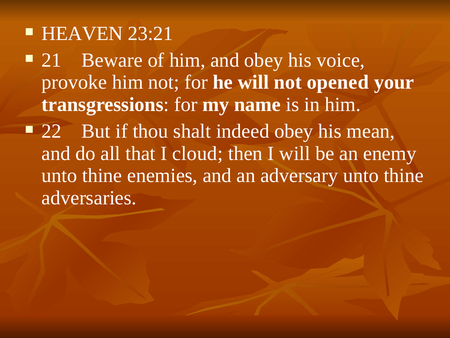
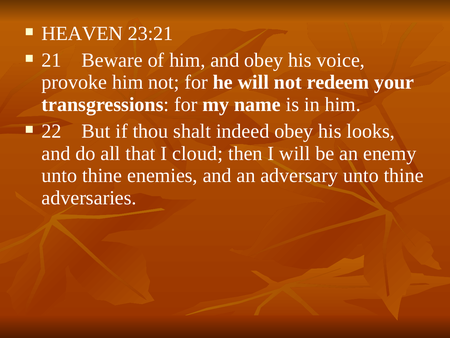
opened: opened -> redeem (338, 82)
mean: mean -> looks (371, 131)
